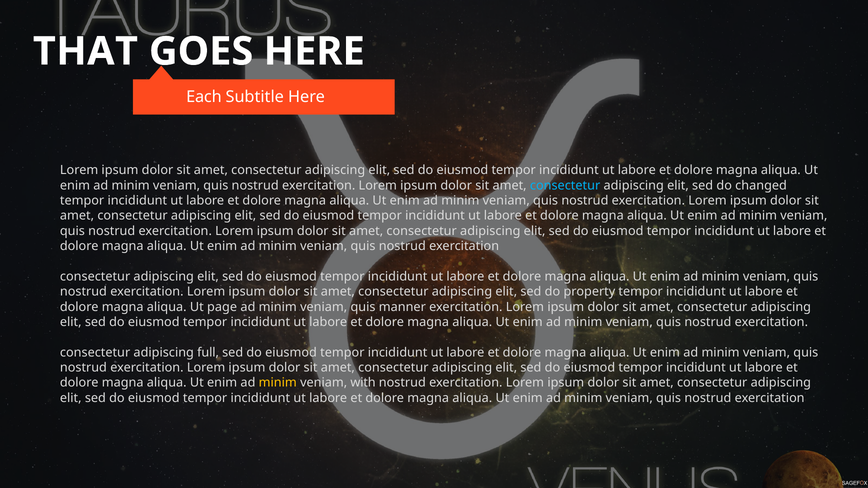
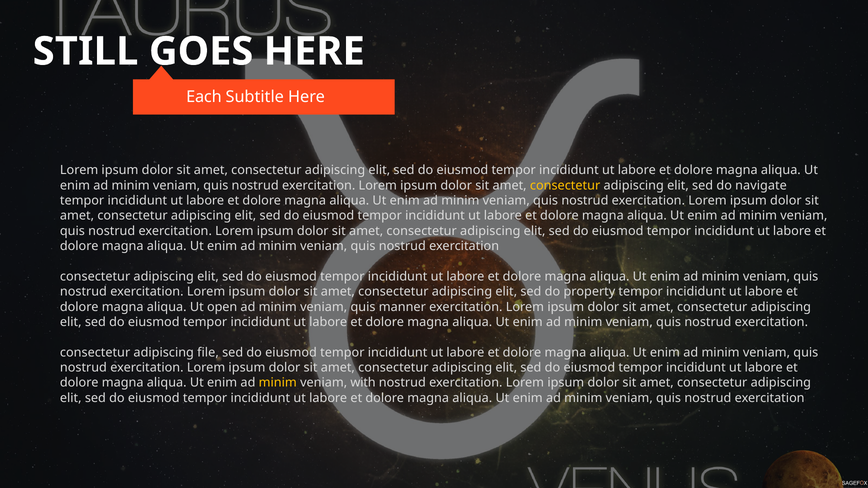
THAT: THAT -> STILL (86, 52)
consectetur colour: light blue -> yellow (565, 185)
changed: changed -> navigate (761, 185)
page: page -> open (222, 307)
full: full -> file (208, 353)
